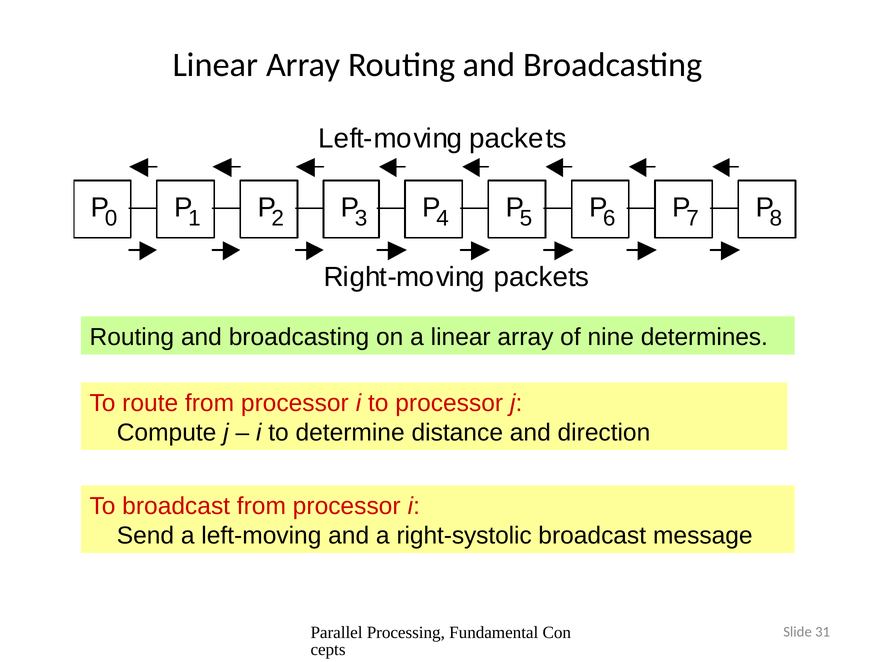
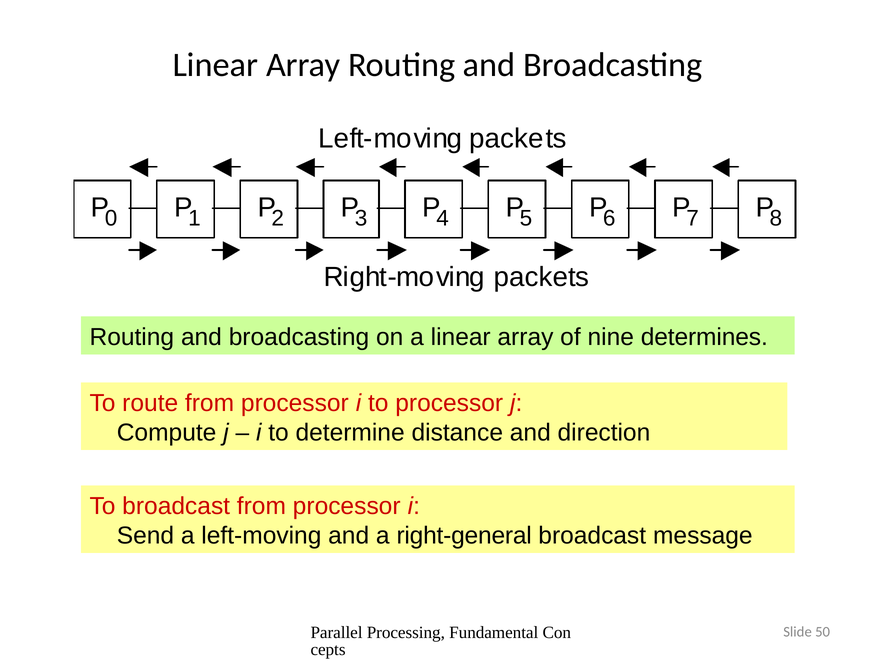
right-systolic: right-systolic -> right-general (464, 536)
31: 31 -> 50 (823, 632)
